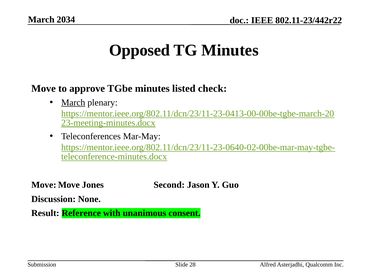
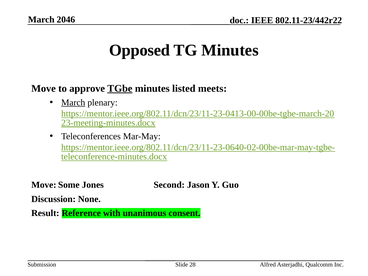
2034: 2034 -> 2046 (66, 20)
TGbe underline: none -> present (120, 88)
check: check -> meets (212, 88)
Move Move: Move -> Some (69, 185)
